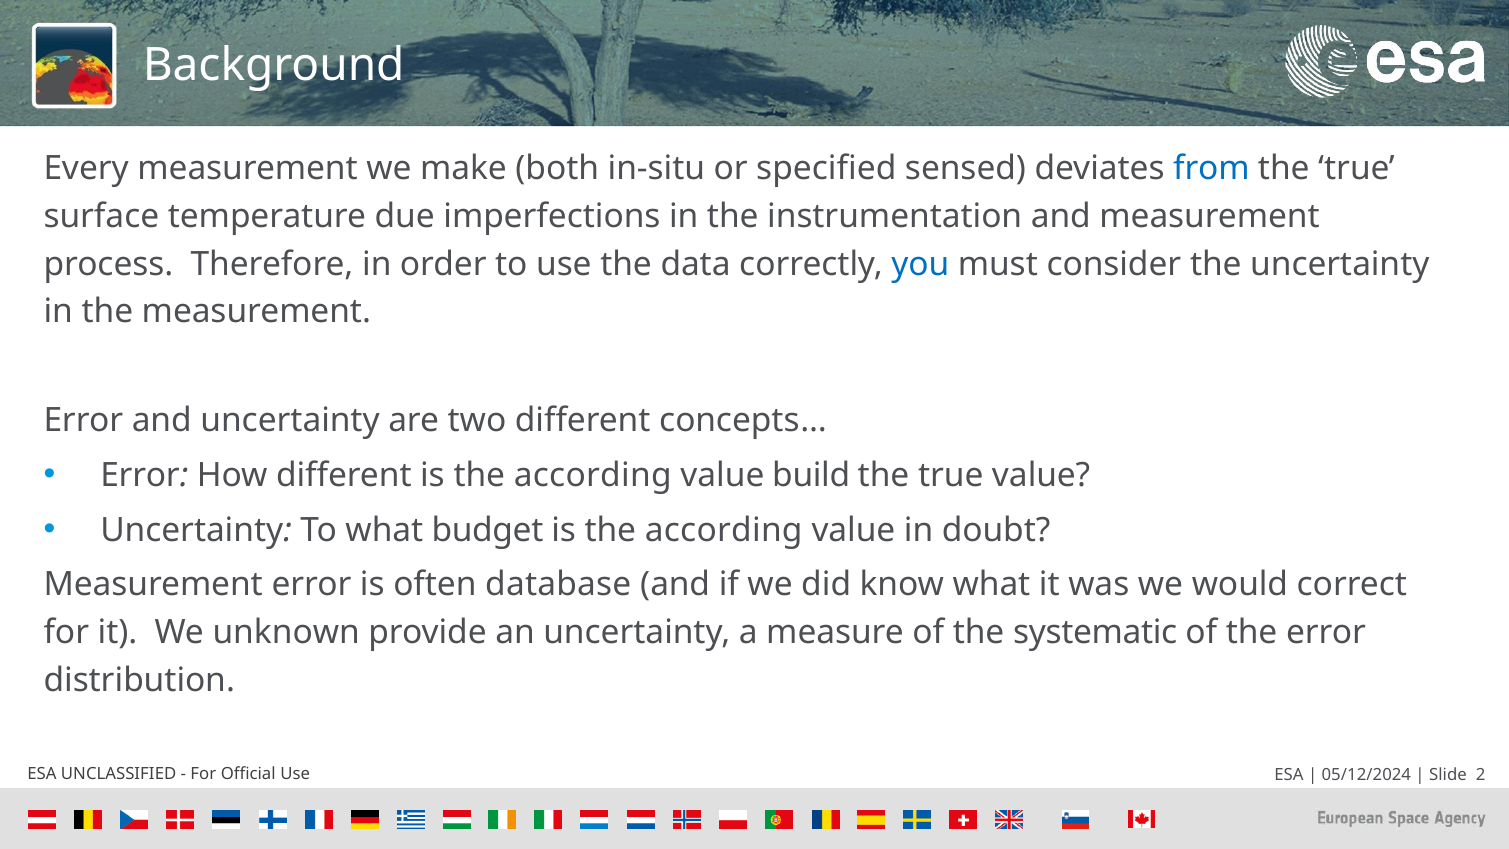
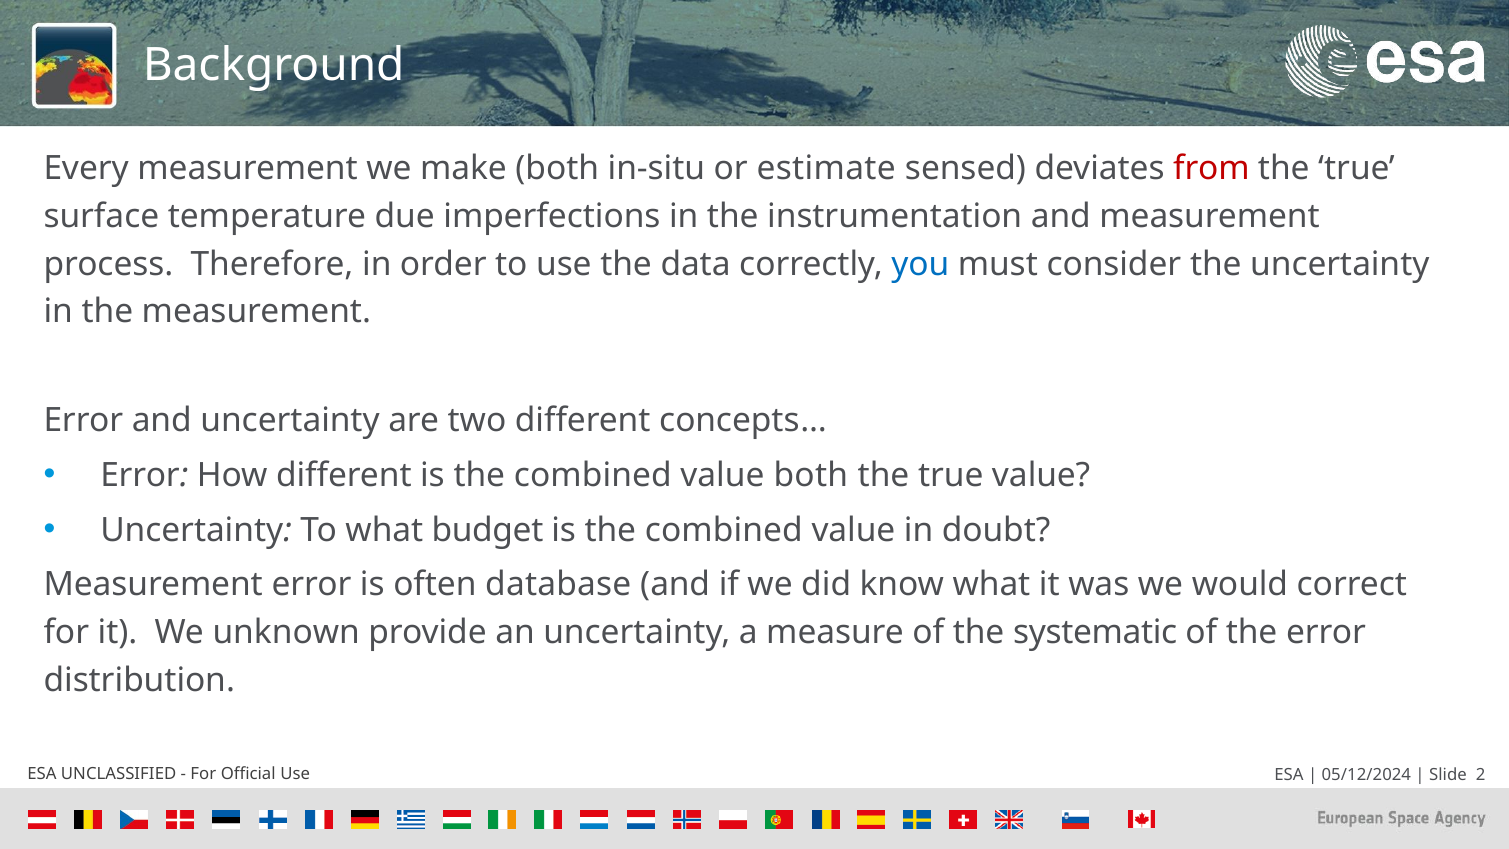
specified: specified -> estimate (826, 168)
from colour: blue -> red (1211, 168)
different is the according: according -> combined (593, 475)
value build: build -> both (811, 475)
according: according -> combined (724, 530)
